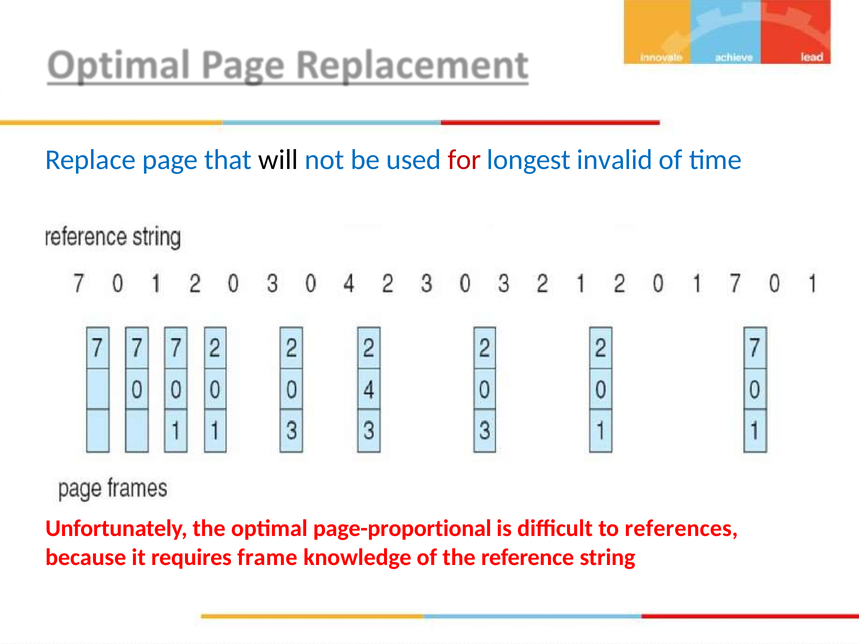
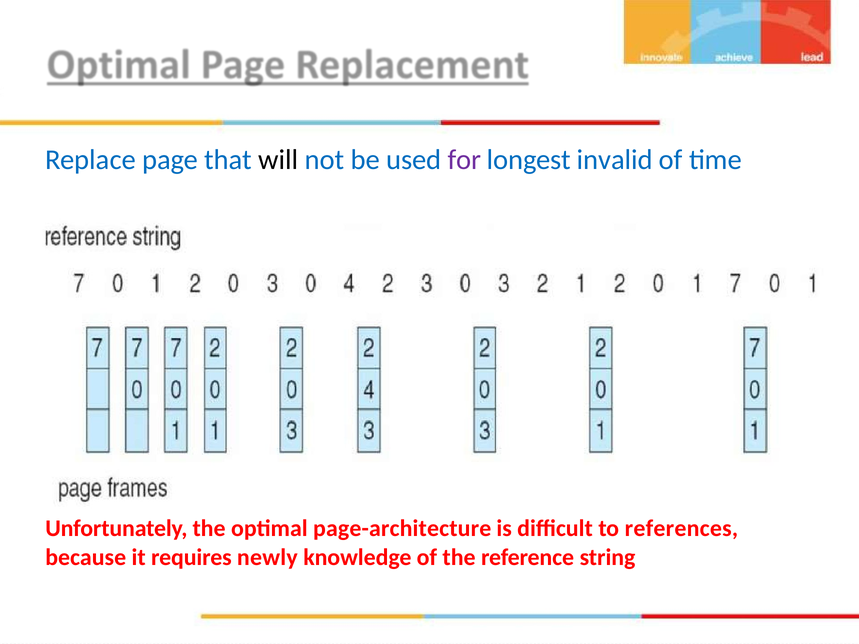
for colour: red -> purple (464, 160)
page-proportional: page-proportional -> page-architecture (402, 529)
frame: frame -> newly (267, 557)
